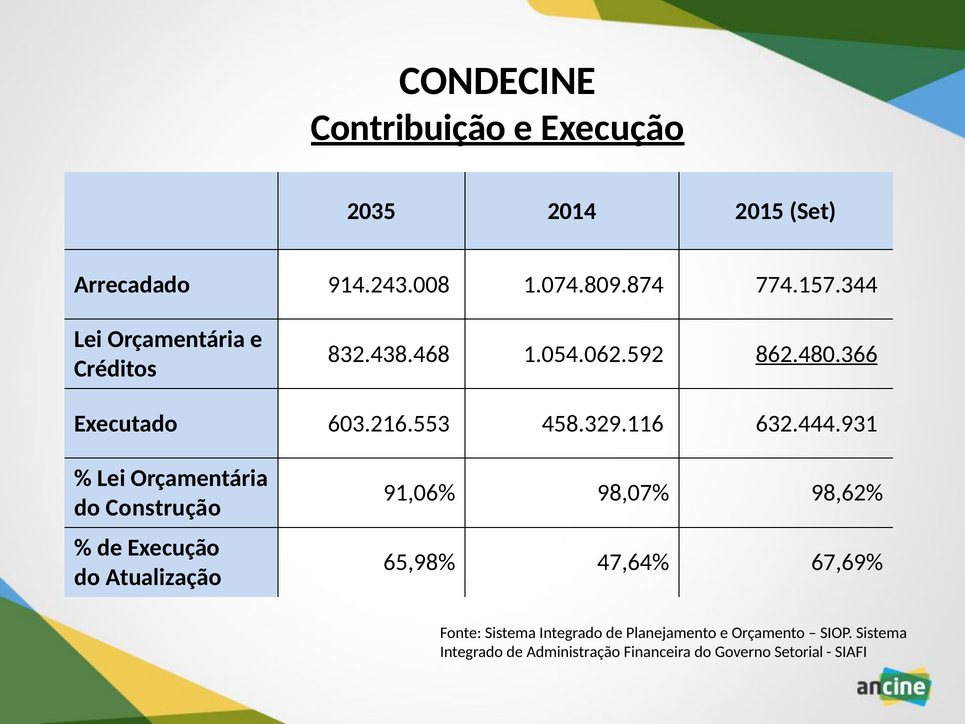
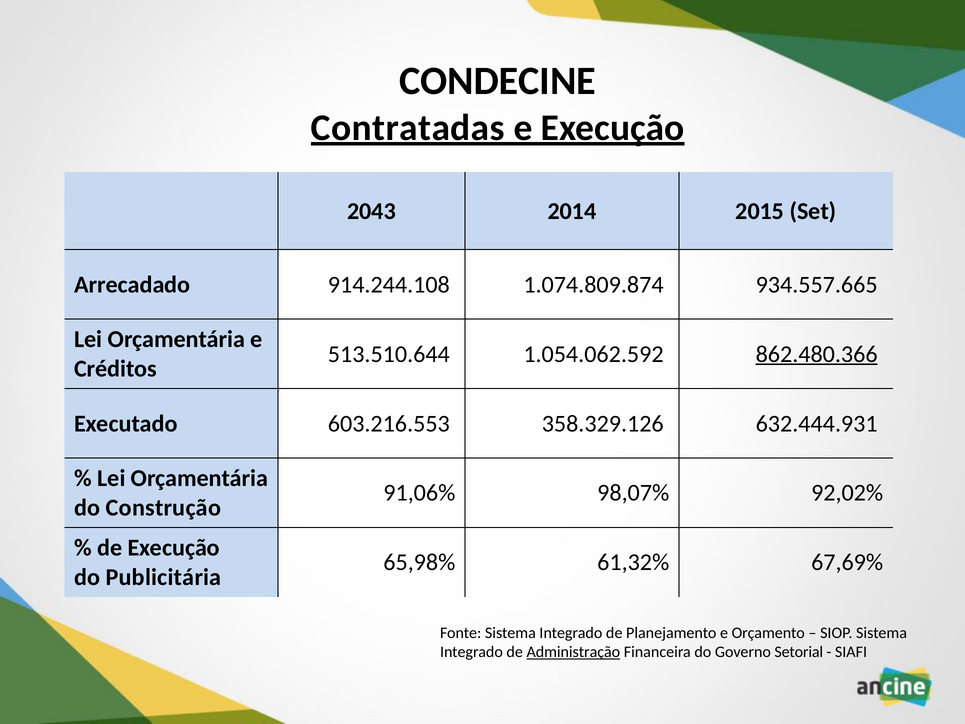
Contribuição: Contribuição -> Contratadas (408, 128)
2035: 2035 -> 2043 (371, 211)
914.243.008: 914.243.008 -> 914.244.108 (389, 285)
774.157.344: 774.157.344 -> 934.557.665 (817, 285)
832.438.468: 832.438.468 -> 513.510.644 (389, 354)
458.329.116: 458.329.116 -> 358.329.126 (603, 423)
98,62%: 98,62% -> 92,02% (847, 493)
47,64%: 47,64% -> 61,32% (633, 562)
Atualização: Atualização -> Publicitária (163, 577)
Administração underline: none -> present (573, 652)
